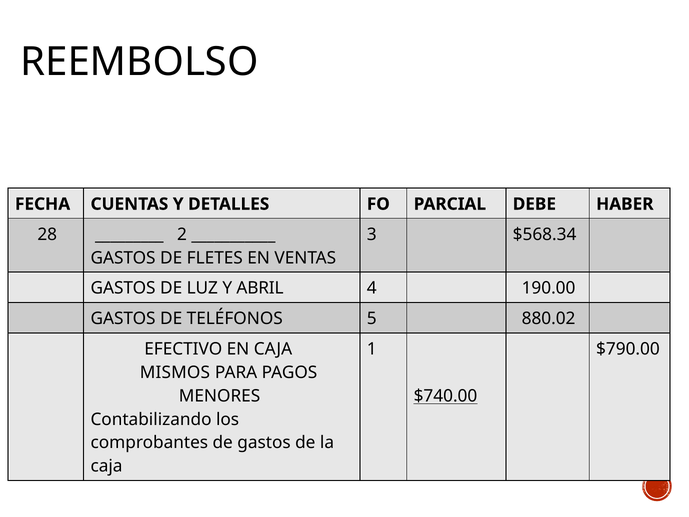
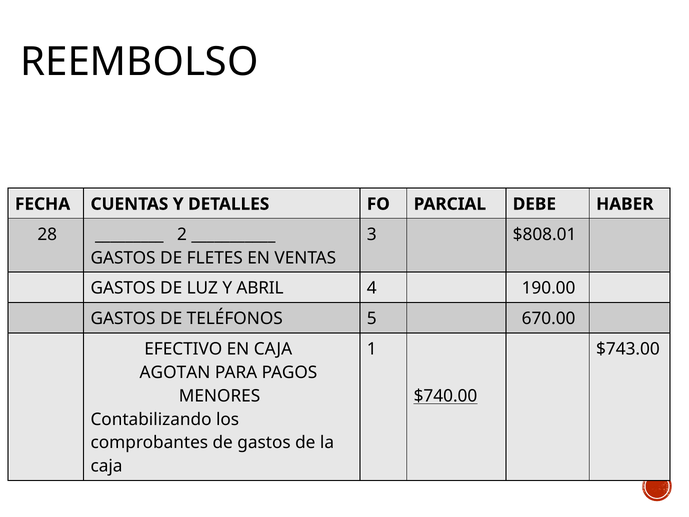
$568.34: $568.34 -> $808.01 (545, 234)
880.02: 880.02 -> 670.00 (549, 318)
$790.00: $790.00 -> $743.00 (628, 349)
MISMOS: MISMOS -> AGOTAN (175, 372)
